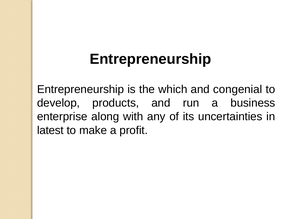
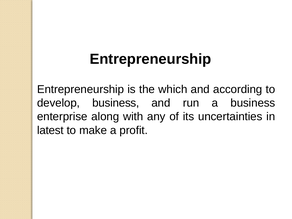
congenial: congenial -> according (238, 89)
develop products: products -> business (116, 103)
